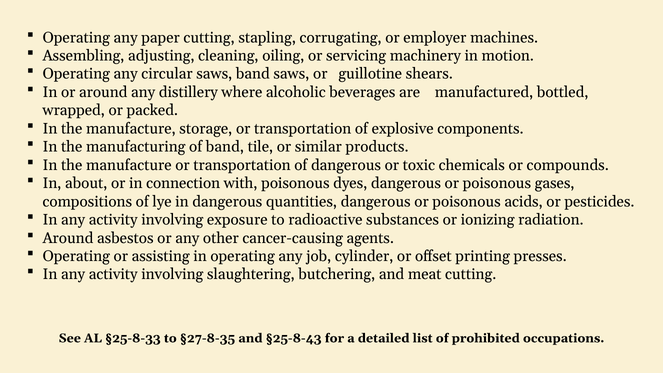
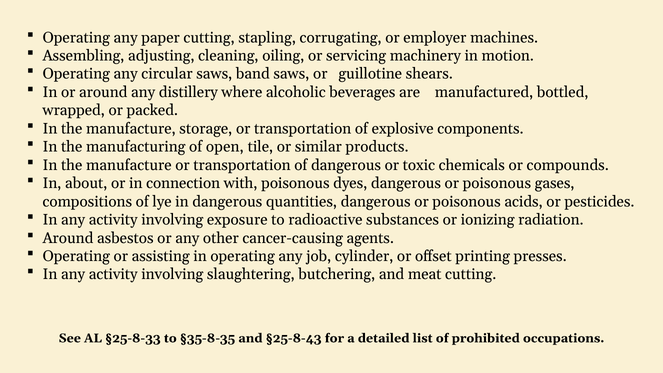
of band: band -> open (225, 147)
§27-8-35: §27-8-35 -> §35-8-35 (208, 338)
